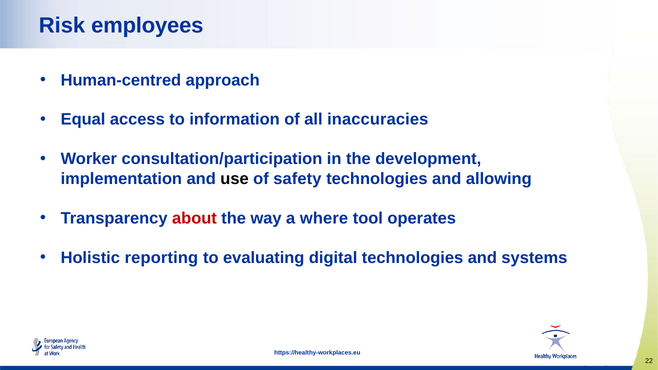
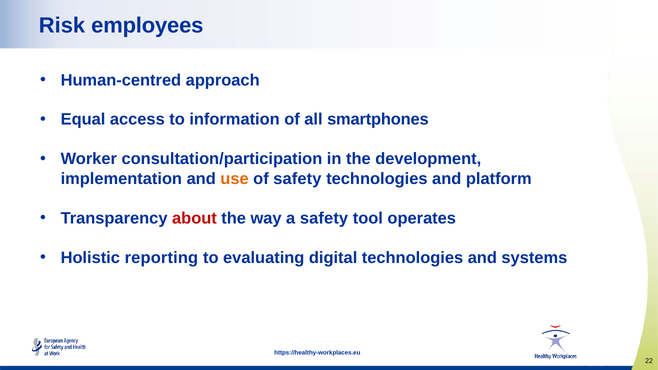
inaccuracies: inaccuracies -> smartphones (378, 120)
use colour: black -> orange (235, 179)
allowing: allowing -> platform (499, 179)
a where: where -> safety (324, 218)
